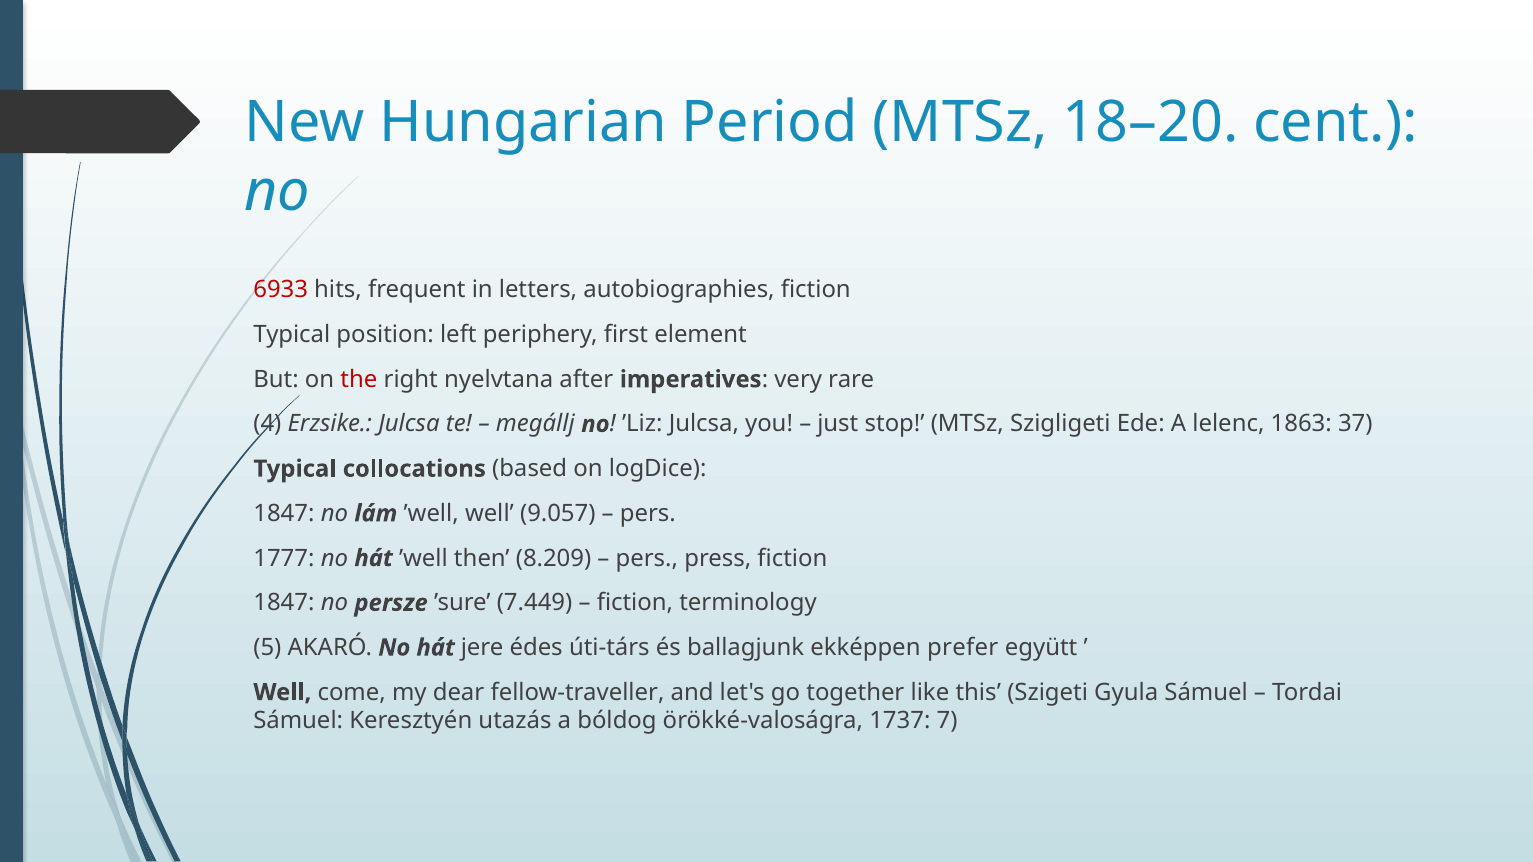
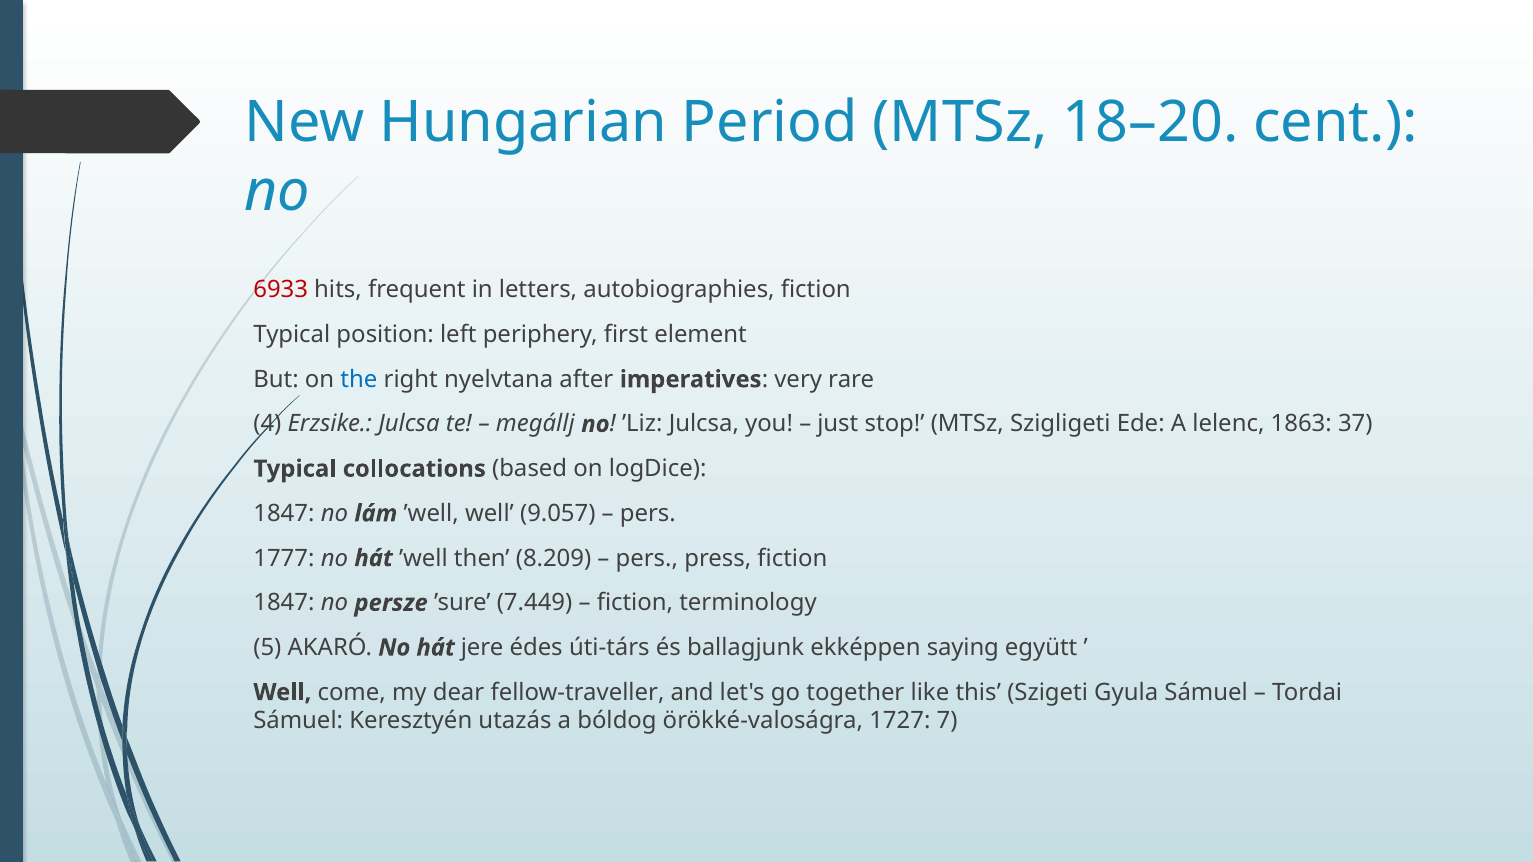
the colour: red -> blue (359, 380)
prefer: prefer -> saying (963, 648)
1737: 1737 -> 1727 (900, 721)
